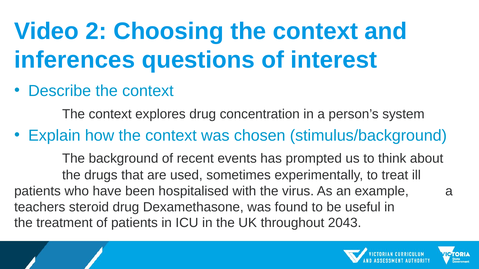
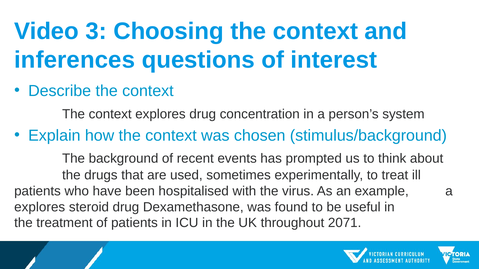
2: 2 -> 3 (96, 31)
teachers: teachers -> explores (40, 207)
2043: 2043 -> 2071 (345, 223)
